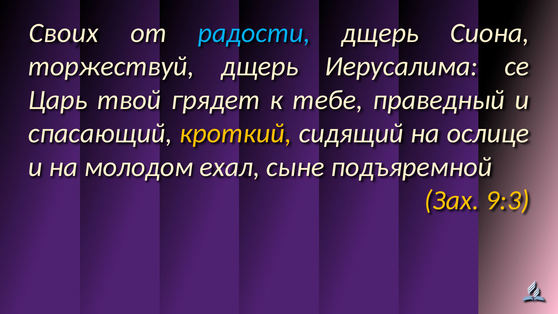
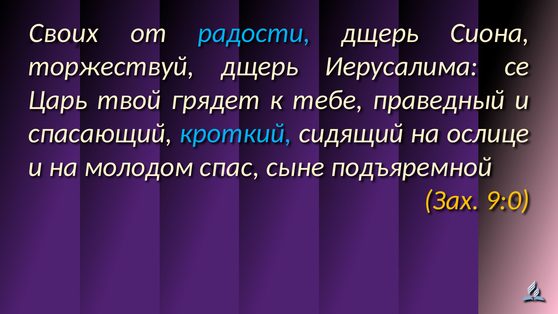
кроткий colour: yellow -> light blue (236, 133)
ехал: ехал -> спас (230, 167)
9:3: 9:3 -> 9:0 (508, 200)
